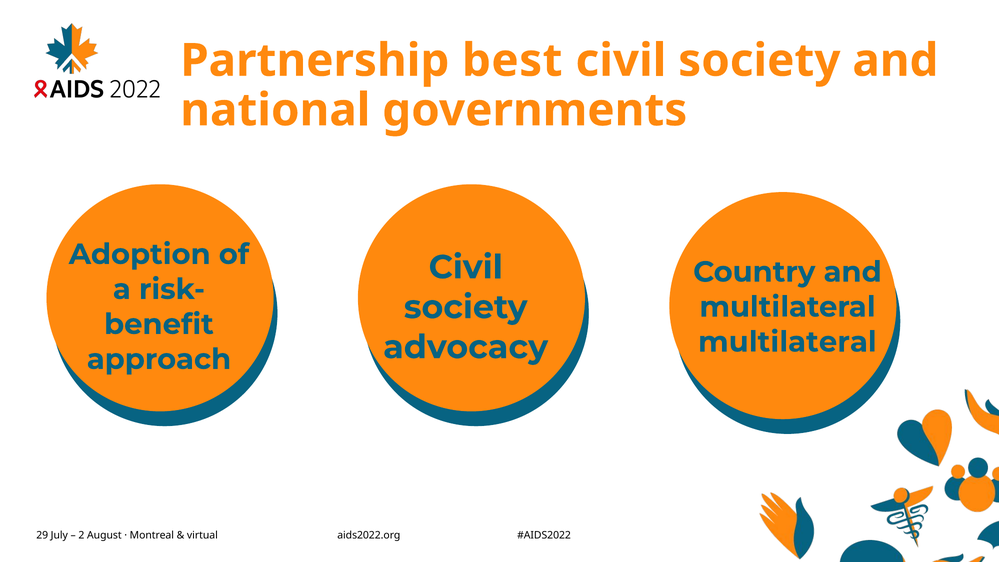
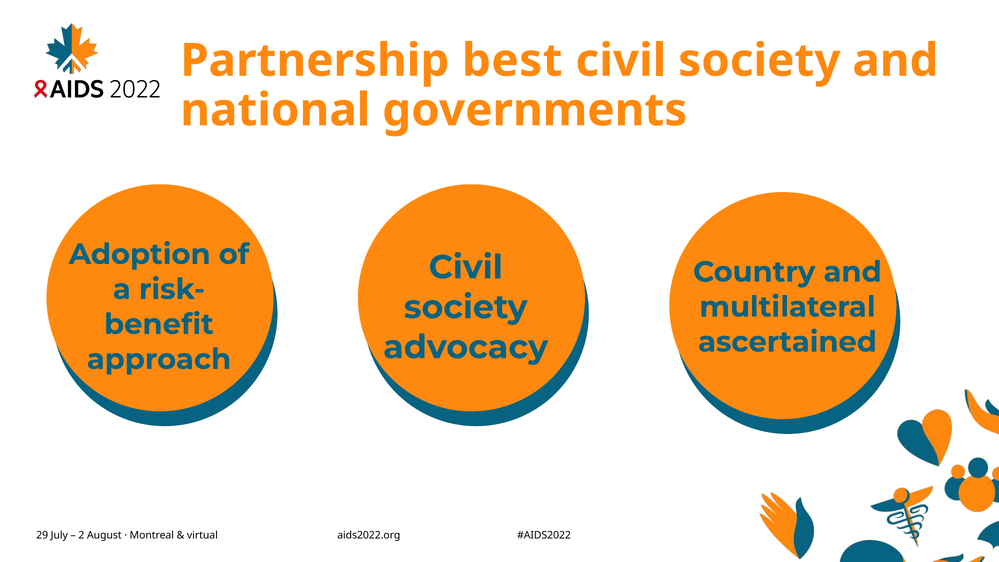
multilateral: multilateral -> ascertained (787, 342)
